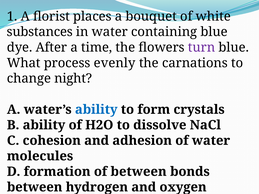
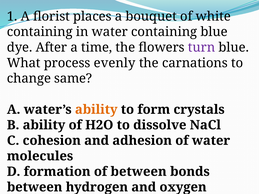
substances: substances -> containing (40, 32)
night: night -> same (73, 79)
ability colour: blue -> orange (96, 110)
